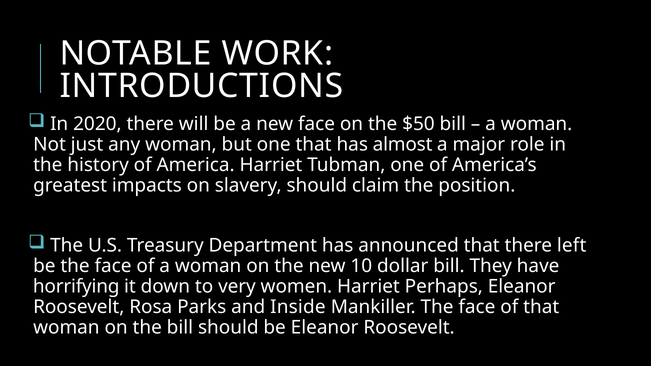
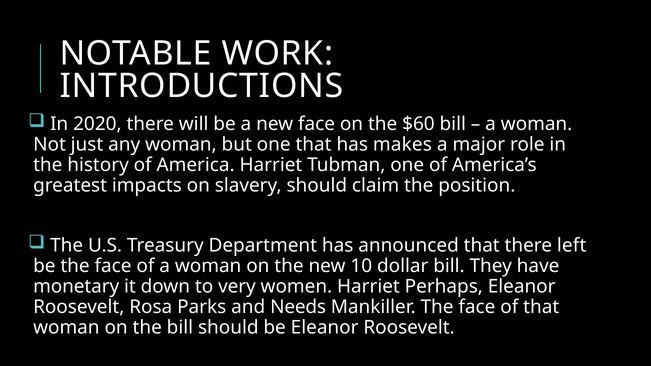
$50: $50 -> $60 (418, 124)
almost: almost -> makes (402, 144)
horrifying: horrifying -> monetary (76, 286)
Inside: Inside -> Needs (298, 307)
